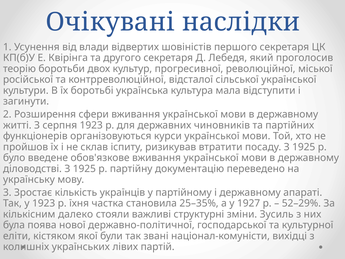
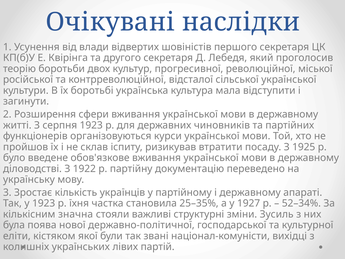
діловодстві З 1925: 1925 -> 1922 (84, 169)
52–29%: 52–29% -> 52–34% (301, 203)
далеко: далеко -> значна (76, 214)
